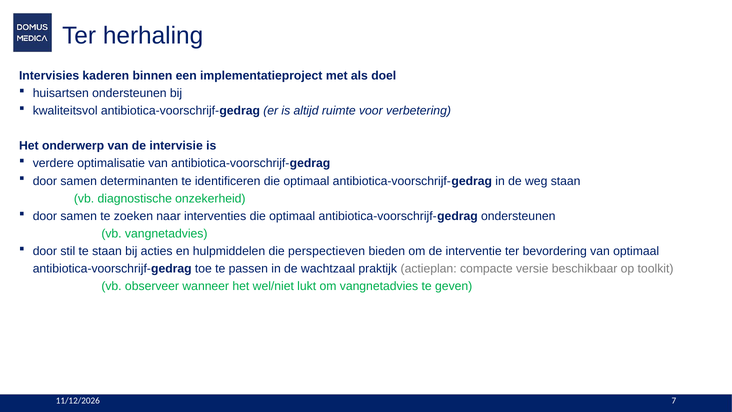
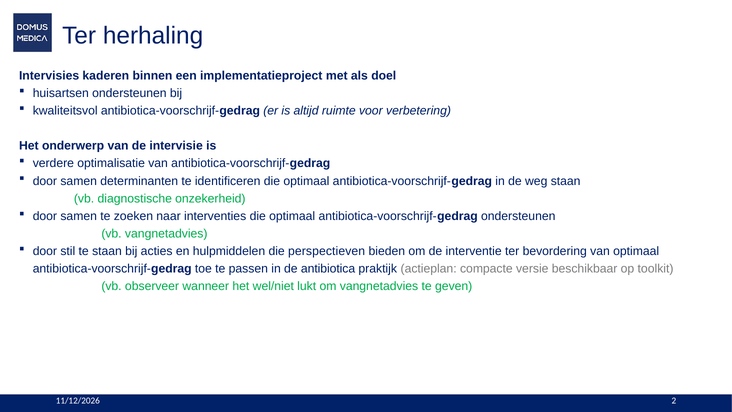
wachtzaal: wachtzaal -> antibiotica (328, 269)
7: 7 -> 2 (674, 401)
